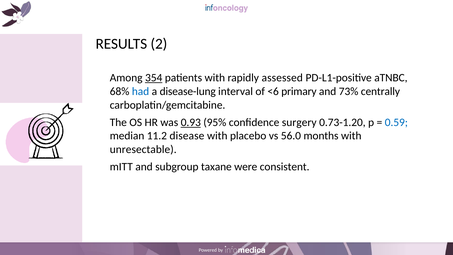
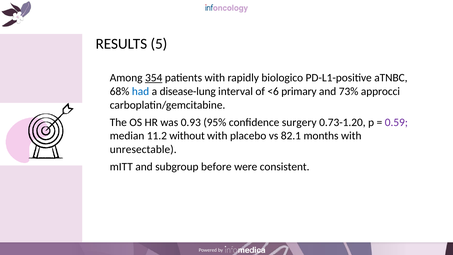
2: 2 -> 5 (159, 44)
assessed: assessed -> biologico (282, 78)
centrally: centrally -> approcci (380, 91)
0.93 underline: present -> none (191, 122)
0.59 colour: blue -> purple (396, 122)
disease: disease -> without (187, 136)
56.0: 56.0 -> 82.1 (291, 136)
taxane: taxane -> before (216, 167)
